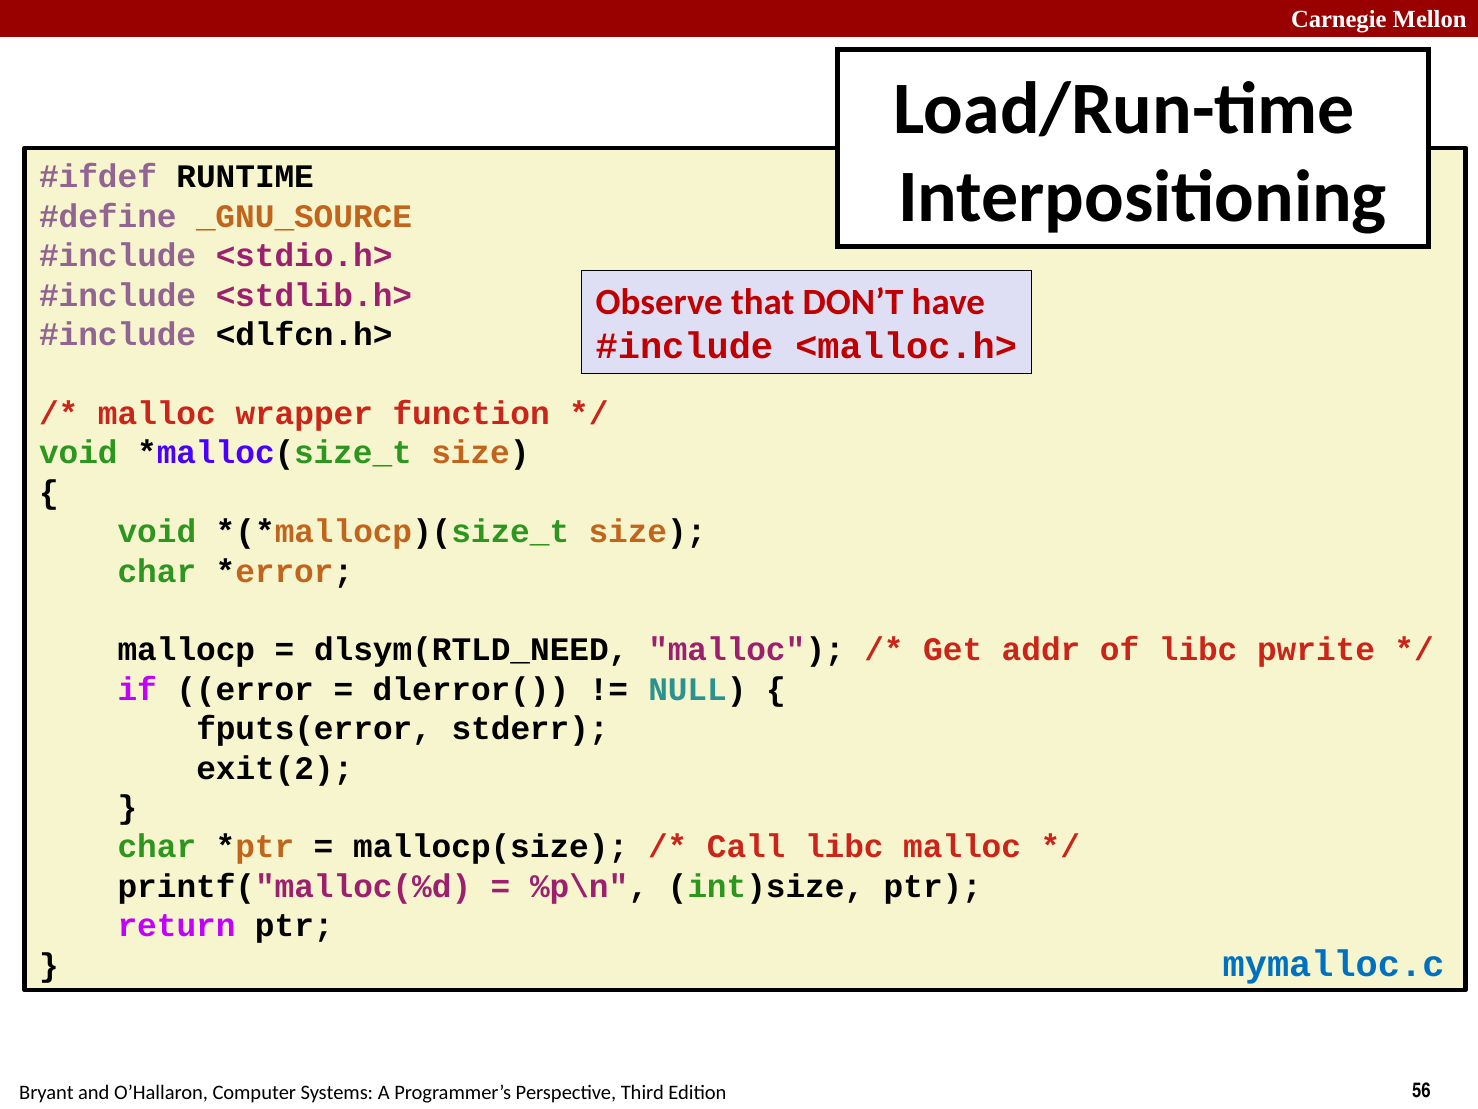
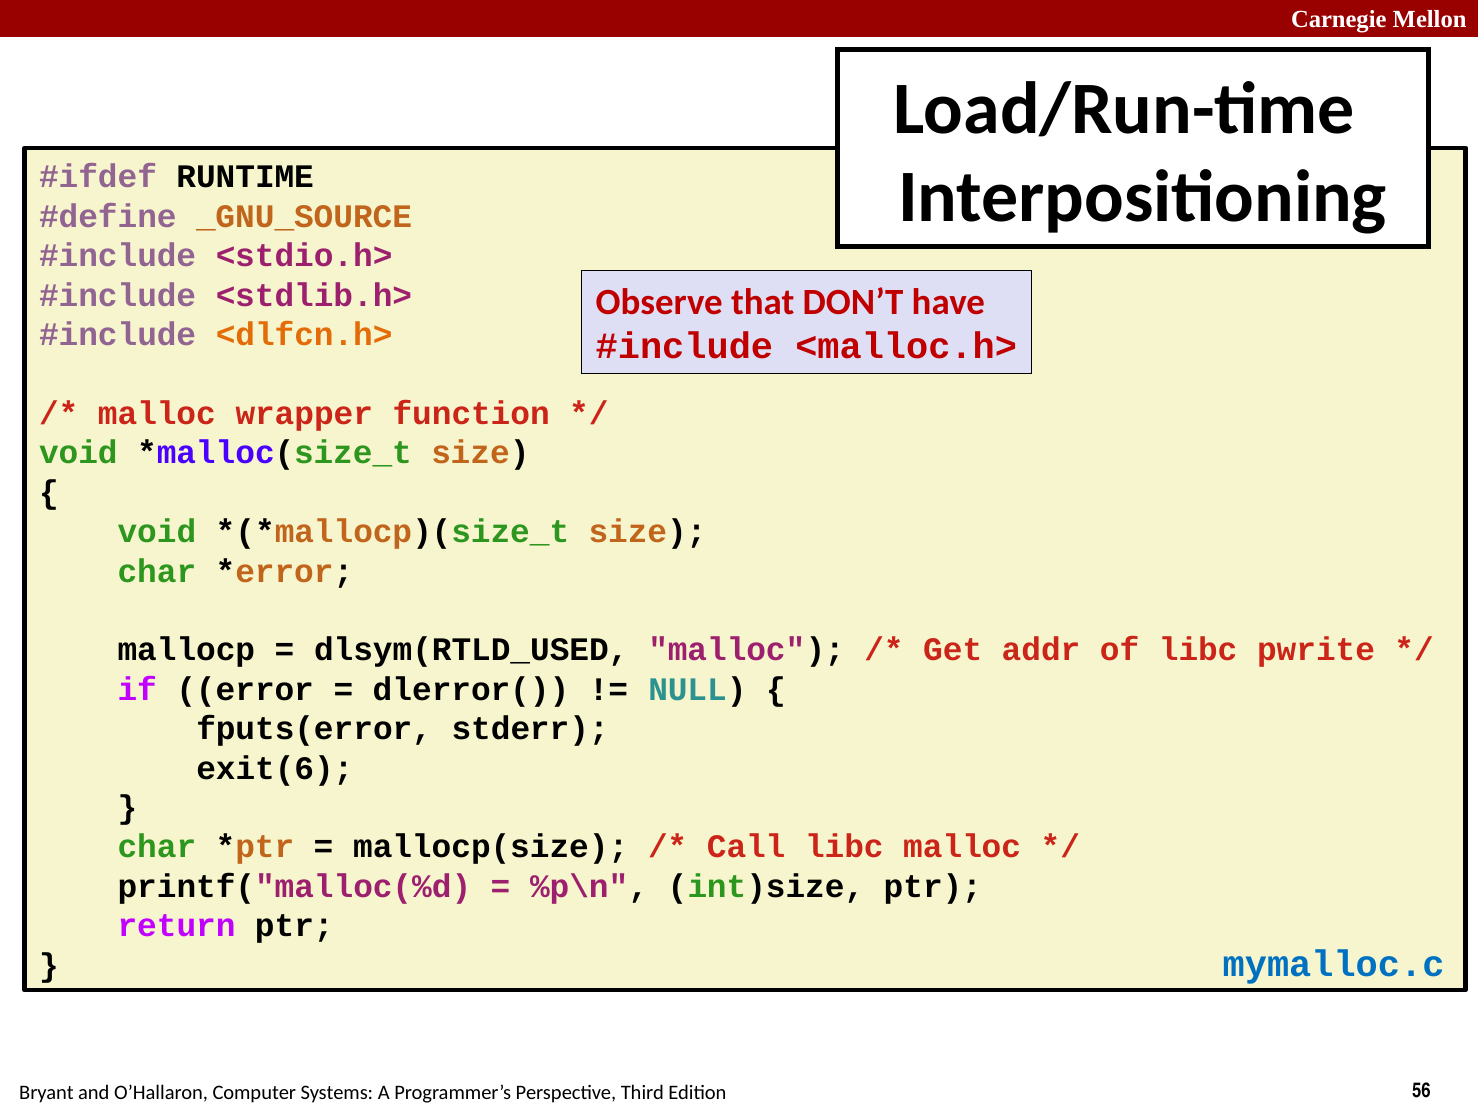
<dlfcn.h> colour: black -> orange (304, 335)
dlsym(RTLD_NEED: dlsym(RTLD_NEED -> dlsym(RTLD_USED (471, 650)
exit(2: exit(2 -> exit(6 (275, 768)
